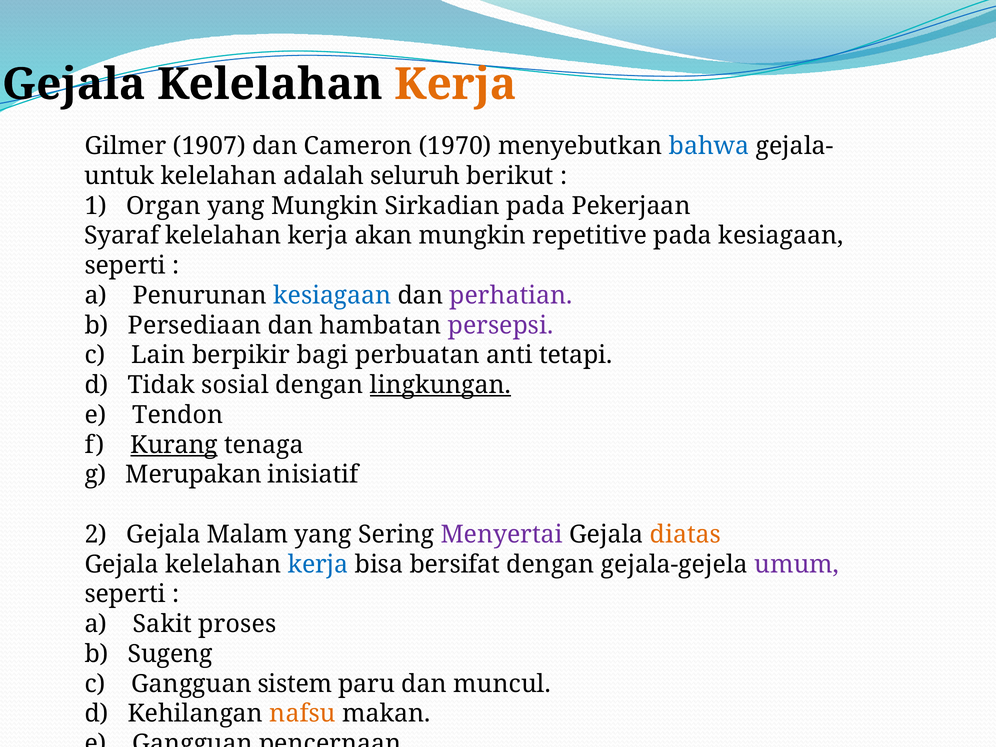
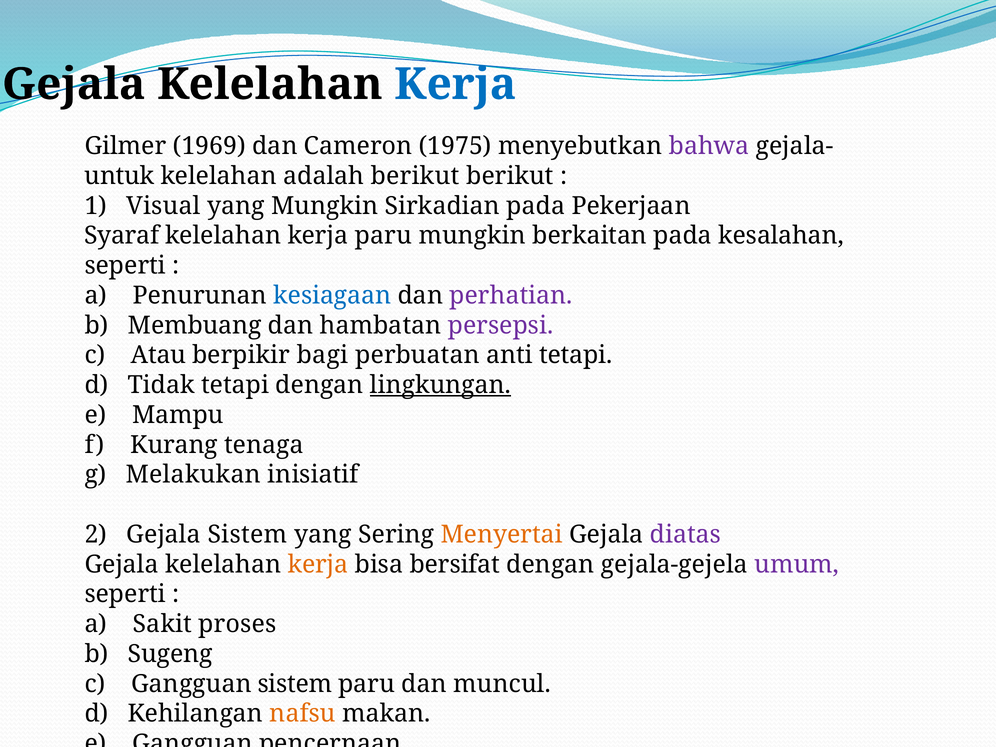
Kerja colour: orange -> blue (455, 84)
1907: 1907 -> 1969 (209, 146)
1970: 1970 -> 1975 (455, 146)
bahwa colour: blue -> purple (709, 146)
adalah seluruh: seluruh -> berikut (415, 176)
Organ: Organ -> Visual (163, 206)
kerja akan: akan -> paru (383, 236)
repetitive: repetitive -> berkaitan (590, 236)
pada kesiagaan: kesiagaan -> kesalahan (781, 236)
Persediaan: Persediaan -> Membuang (195, 325)
Lain: Lain -> Atau (159, 355)
Tidak sosial: sosial -> tetapi (235, 385)
Tendon: Tendon -> Mampu (178, 415)
Kurang underline: present -> none (174, 445)
Merupakan: Merupakan -> Melakukan (193, 475)
Gejala Malam: Malam -> Sistem (247, 534)
Menyertai colour: purple -> orange (502, 534)
diatas colour: orange -> purple (685, 534)
kerja colour: blue -> orange (318, 564)
